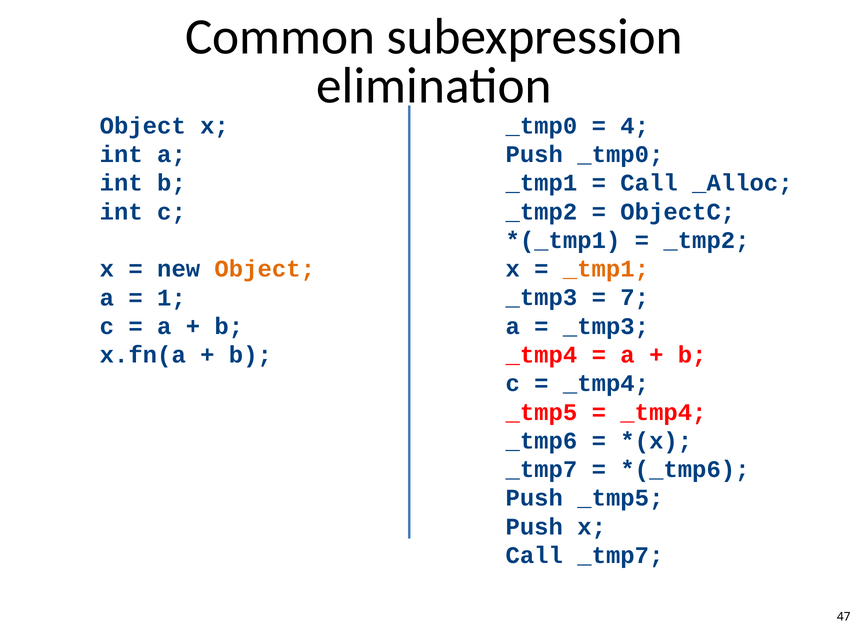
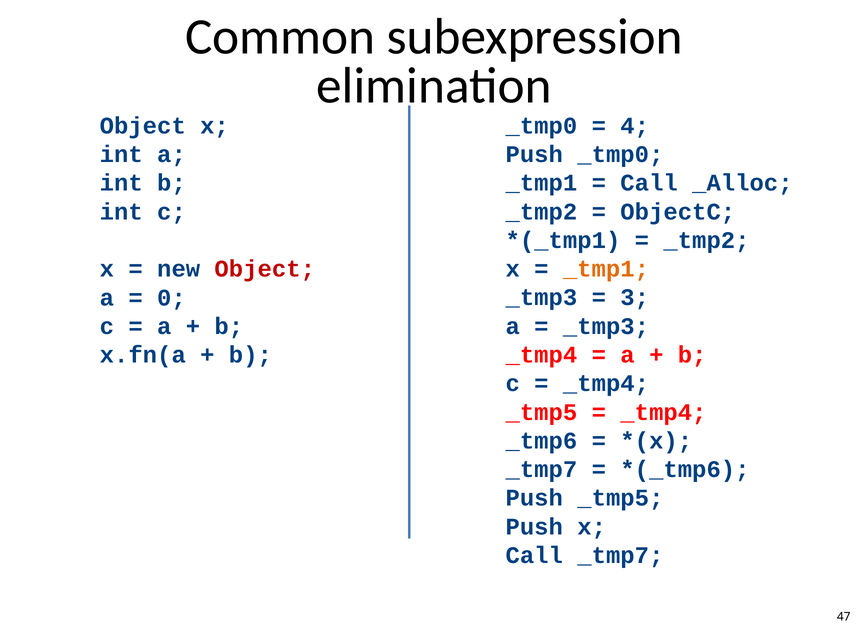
Object colour: orange -> red (265, 269)
7: 7 -> 3 (635, 298)
1: 1 -> 0 (171, 298)
